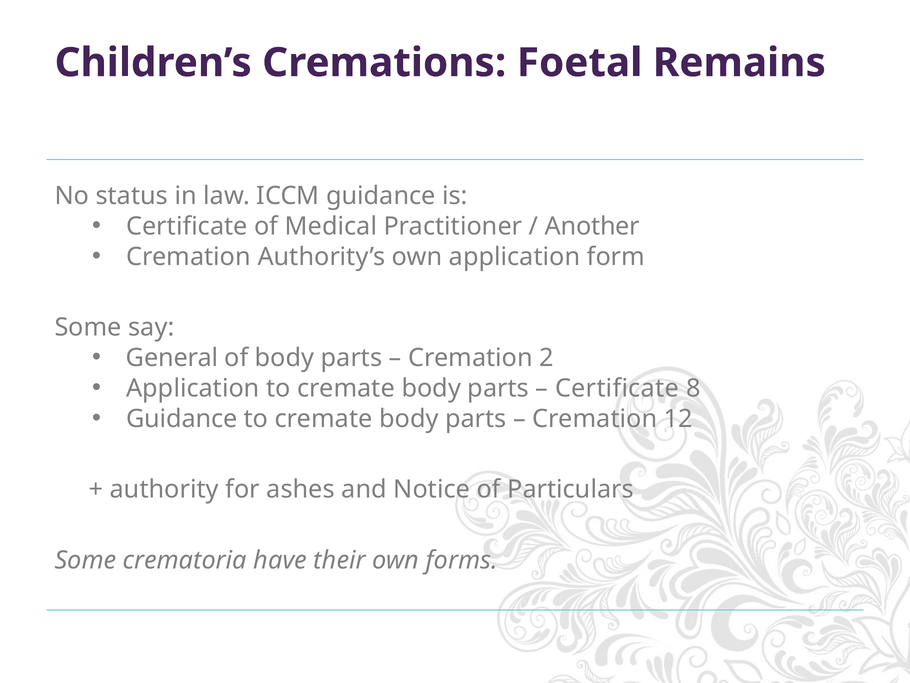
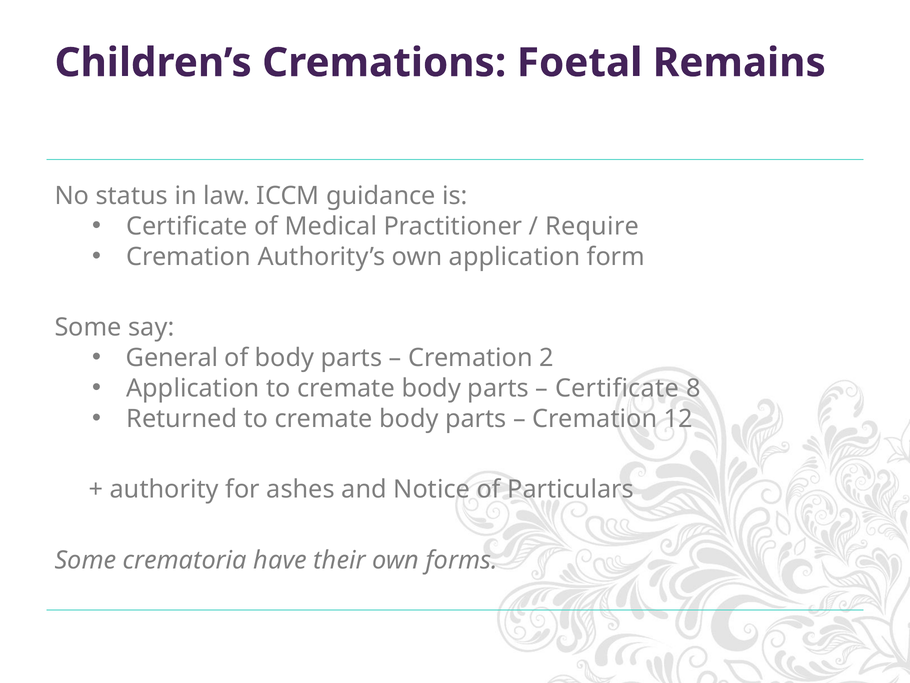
Another: Another -> Require (592, 226)
Guidance: Guidance -> Returned (182, 418)
